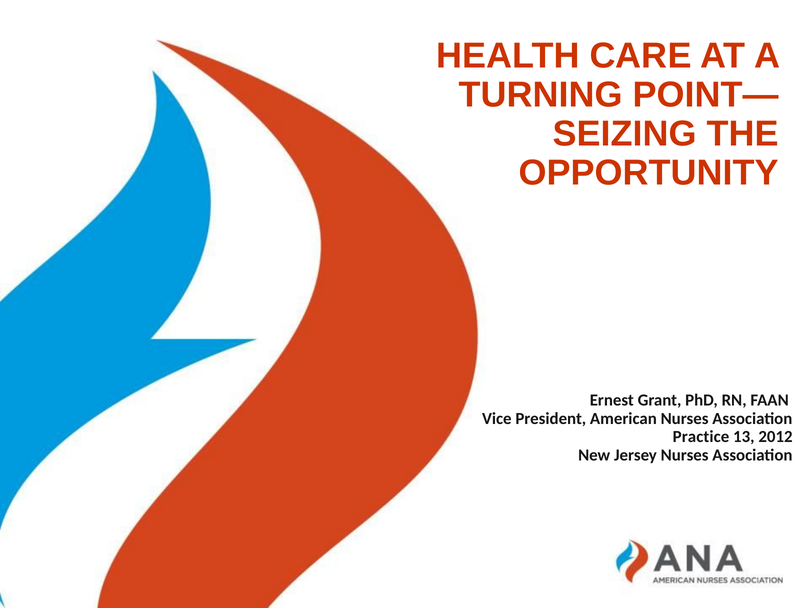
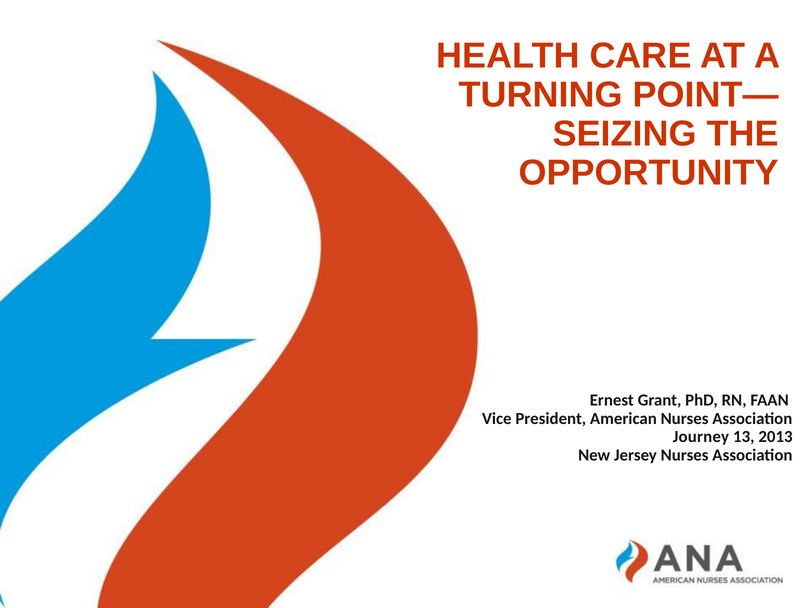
Practice: Practice -> Journey (701, 436)
2012: 2012 -> 2013 (776, 436)
